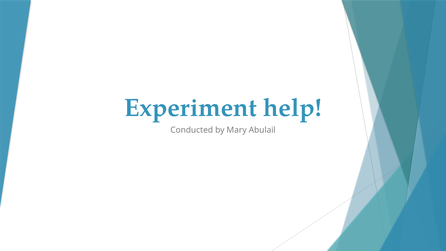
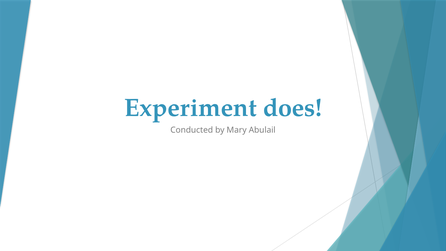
help: help -> does (293, 108)
